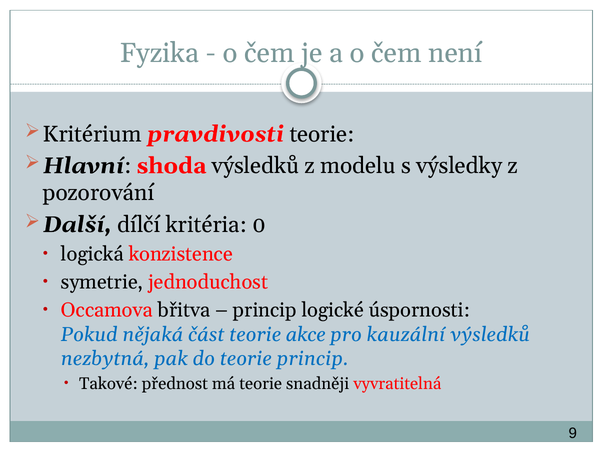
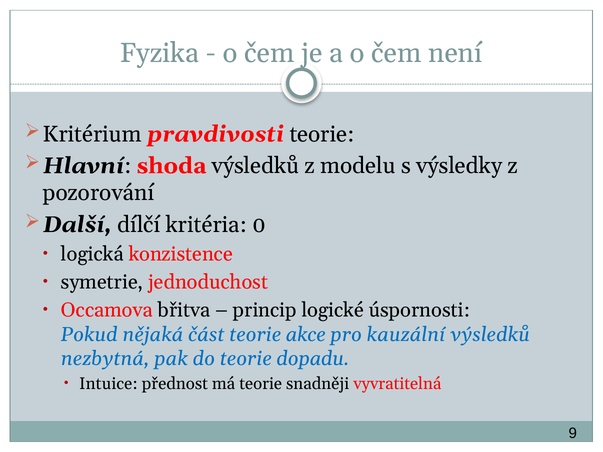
teorie princip: princip -> dopadu (313, 359)
Takové: Takové -> Intuice (108, 384)
